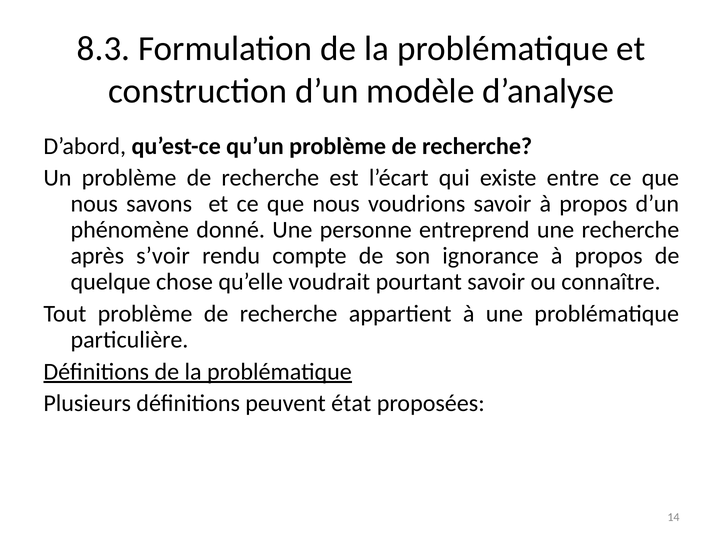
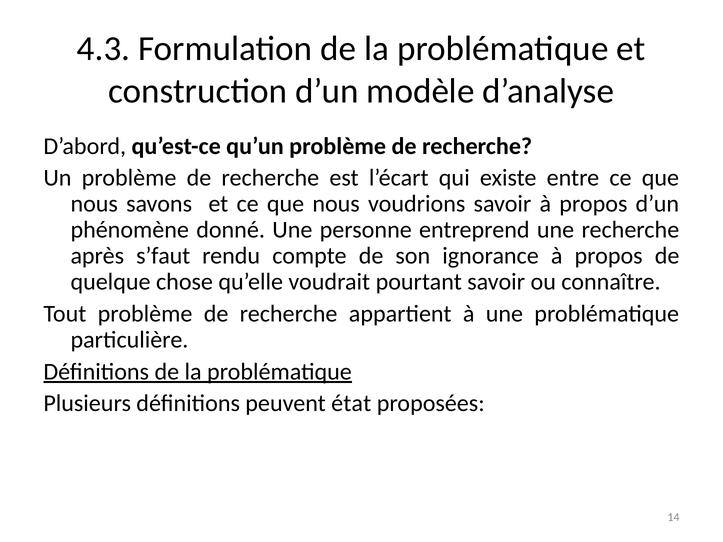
8.3: 8.3 -> 4.3 (104, 49)
s’voir: s’voir -> s’faut (163, 256)
